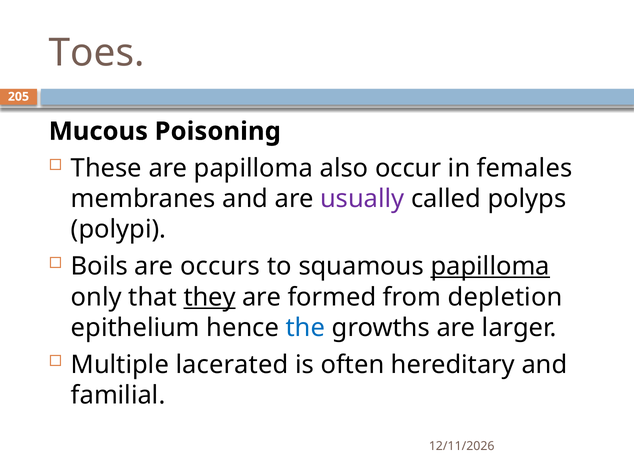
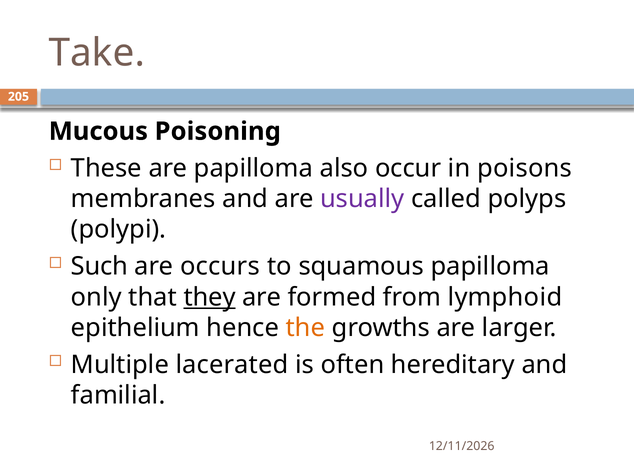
Toes: Toes -> Take (97, 53)
females: females -> poisons (525, 168)
Boils: Boils -> Such (99, 266)
papilloma underline: present -> none (490, 266)
depletion: depletion -> lymphoid (505, 297)
the colour: blue -> orange (305, 327)
